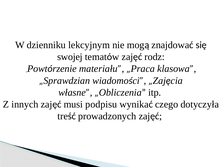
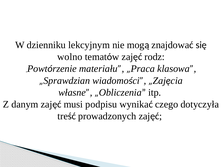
swojej: swojej -> wolno (70, 57)
innych: innych -> danym (25, 104)
